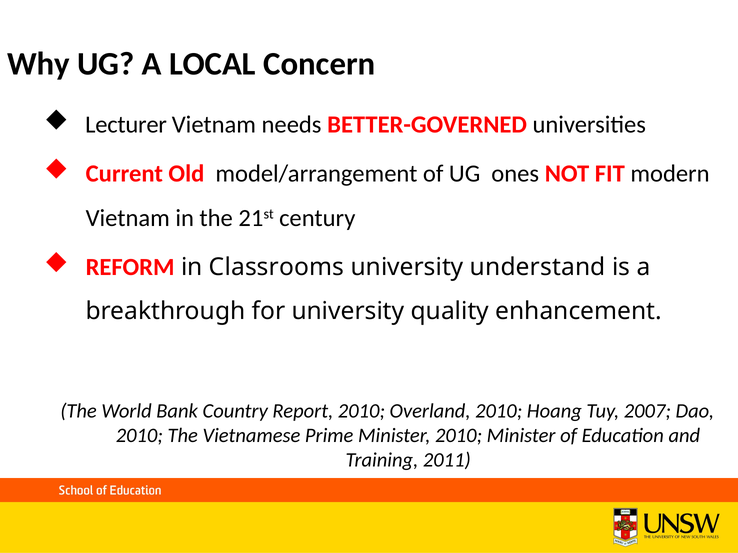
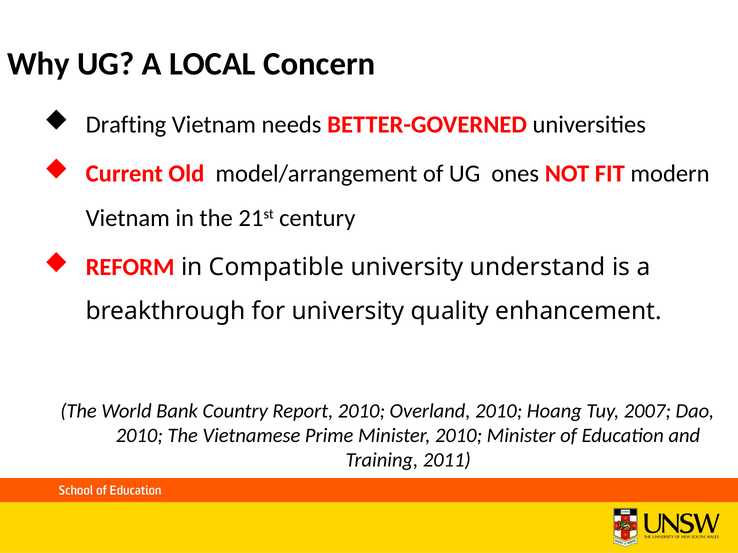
Lecturer: Lecturer -> Drafting (126, 125)
Classrooms: Classrooms -> Compatible (276, 267)
